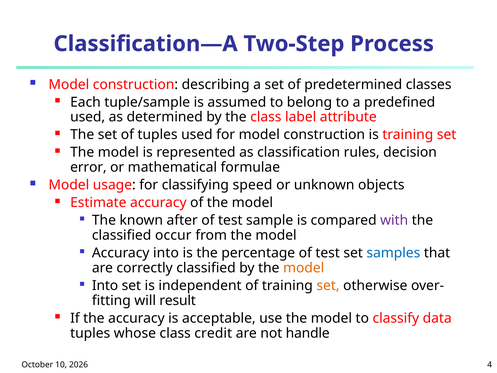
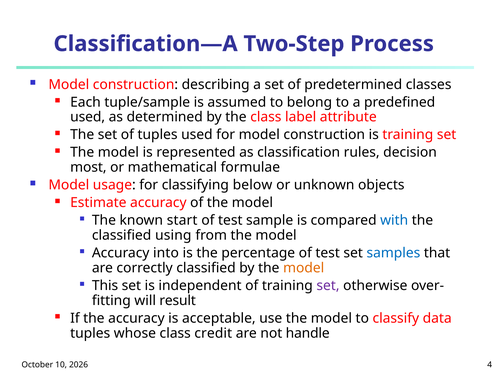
error: error -> most (88, 167)
speed: speed -> below (253, 185)
after: after -> start (182, 220)
with colour: purple -> blue (394, 220)
occur: occur -> using (173, 235)
Into: Into -> This (105, 285)
set colour: orange -> purple (328, 285)
